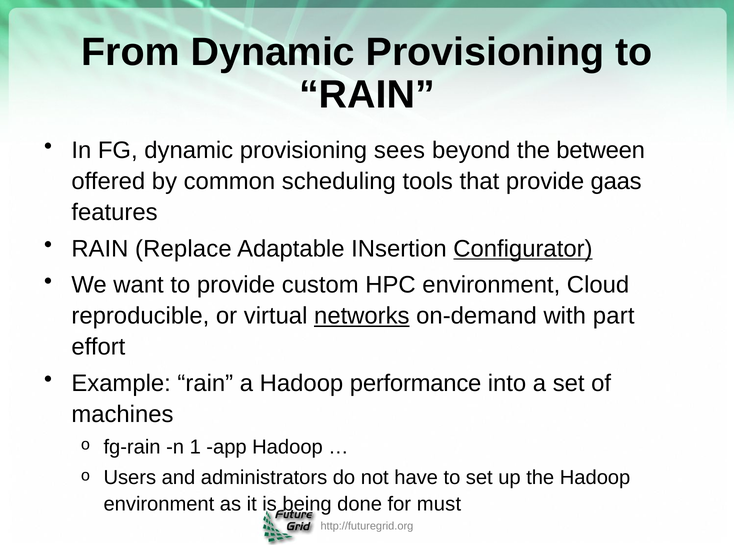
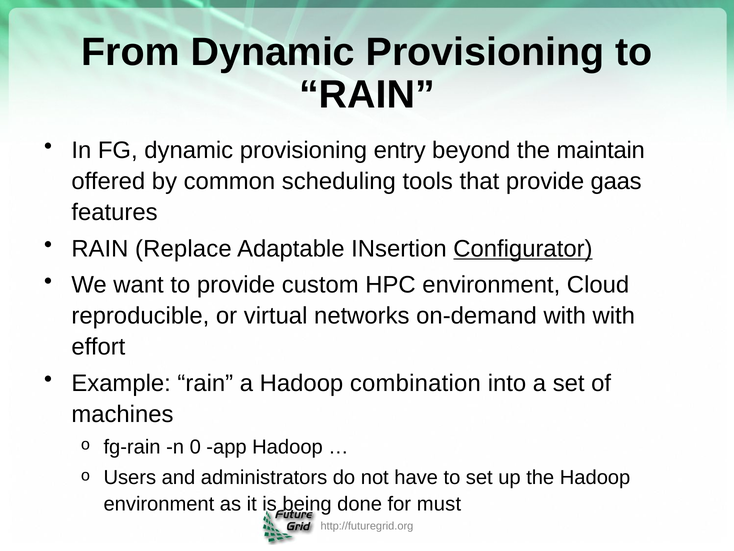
sees: sees -> entry (400, 150)
between: between -> maintain (601, 150)
networks underline: present -> none (362, 316)
with part: part -> with (614, 316)
performance: performance -> combination (415, 383)
1: 1 -> 0 (195, 447)
